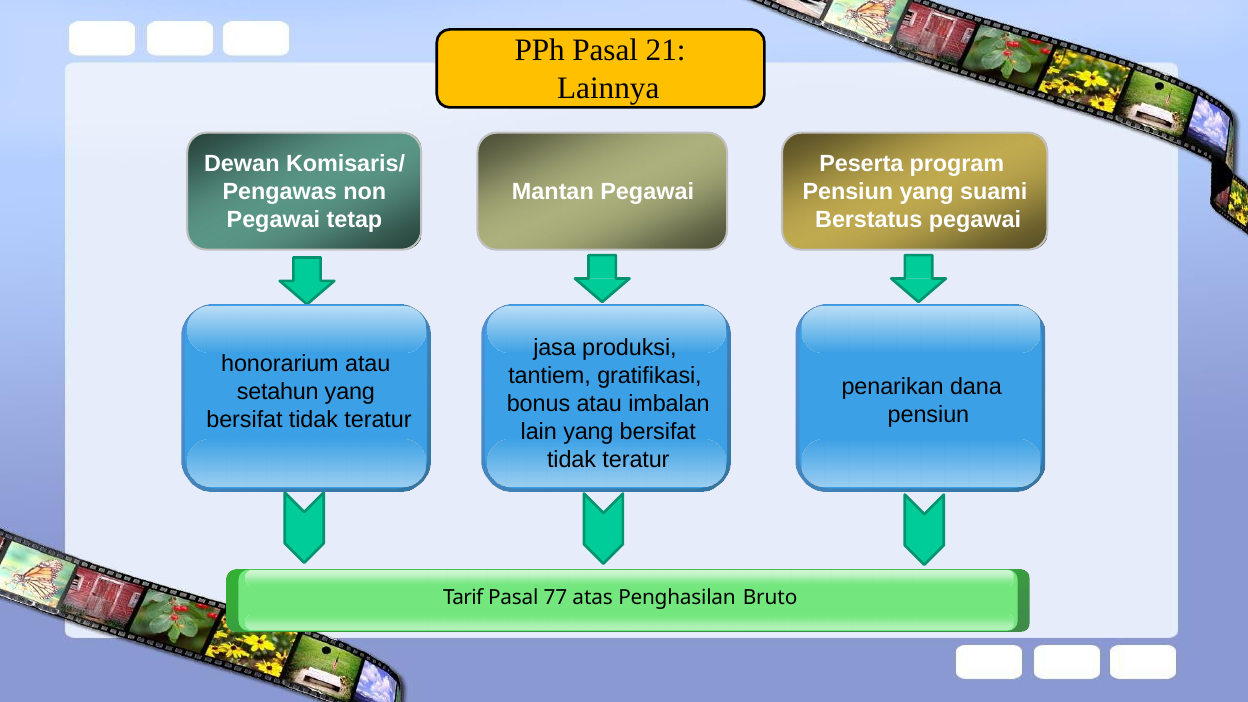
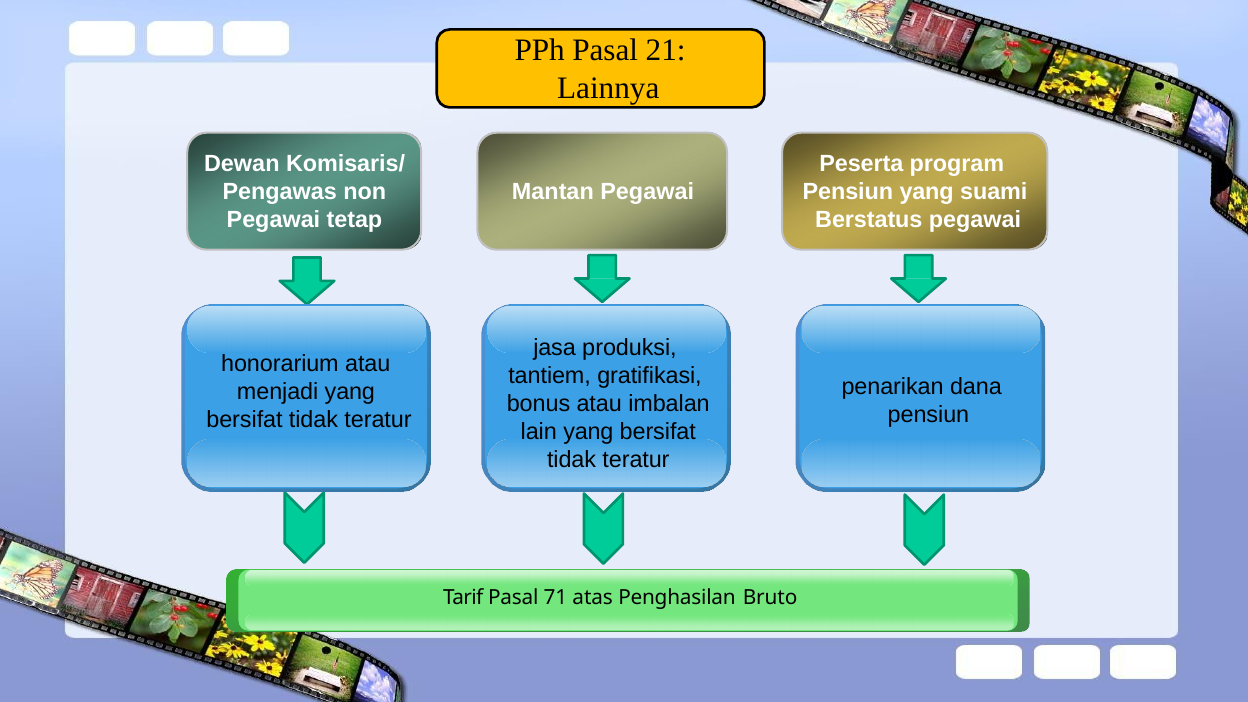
setahun: setahun -> menjadi (278, 392)
77: 77 -> 71 (555, 598)
